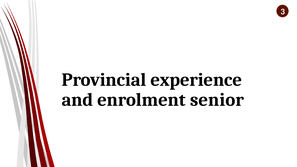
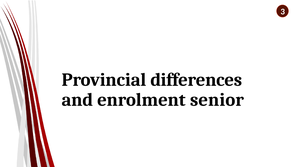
experience: experience -> differences (196, 80)
